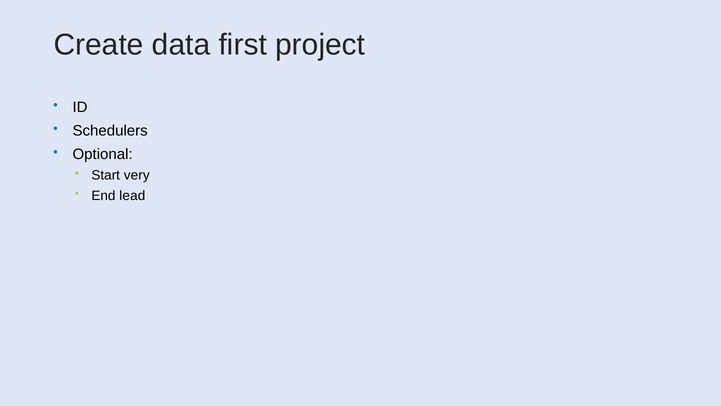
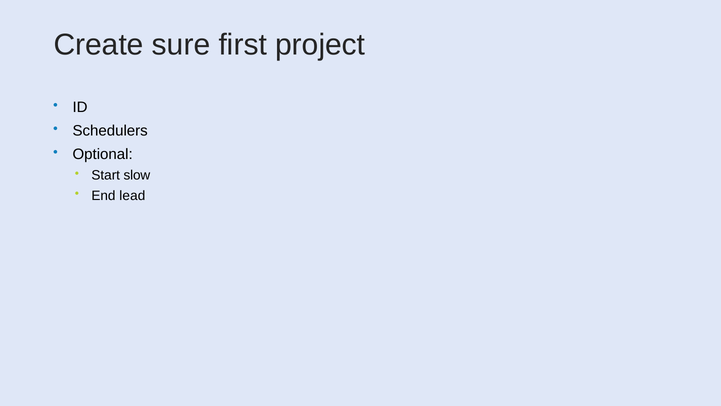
data: data -> sure (181, 45)
very: very -> slow (137, 175)
